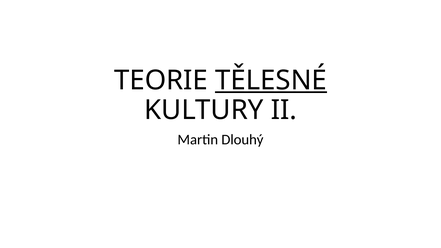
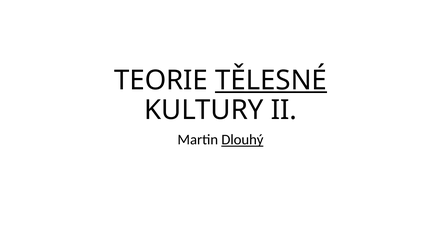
Dlouhý underline: none -> present (242, 140)
